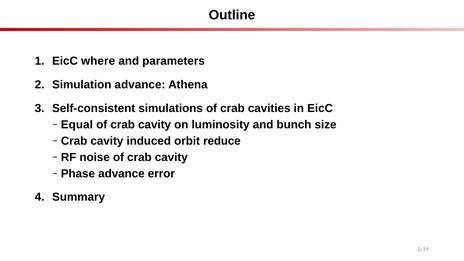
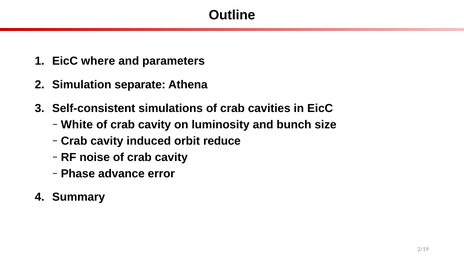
Simulation advance: advance -> separate (140, 85)
Equal: Equal -> White (77, 125)
